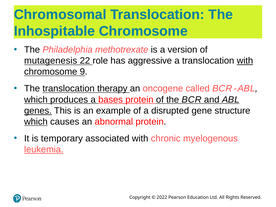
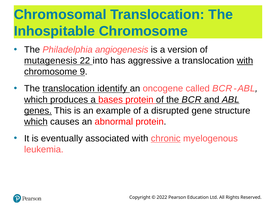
methotrexate: methotrexate -> angiogenesis (122, 50)
role: role -> into (100, 61)
therapy: therapy -> identify (112, 89)
temporary: temporary -> eventually (62, 138)
chronic underline: none -> present (166, 138)
leukemia underline: present -> none (44, 149)
